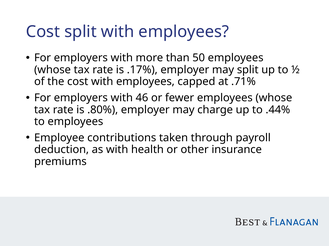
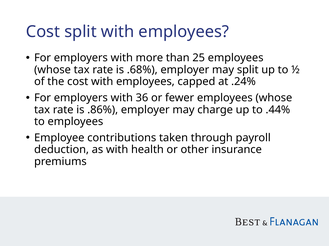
50: 50 -> 25 (199, 58)
.17%: .17% -> .68% (142, 70)
.71%: .71% -> .24% (243, 82)
46: 46 -> 36 (142, 98)
.80%: .80% -> .86% (103, 110)
